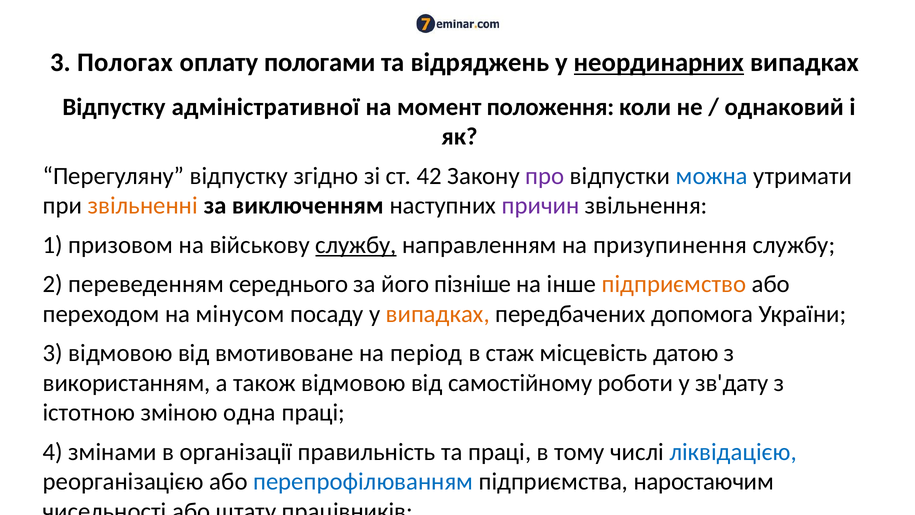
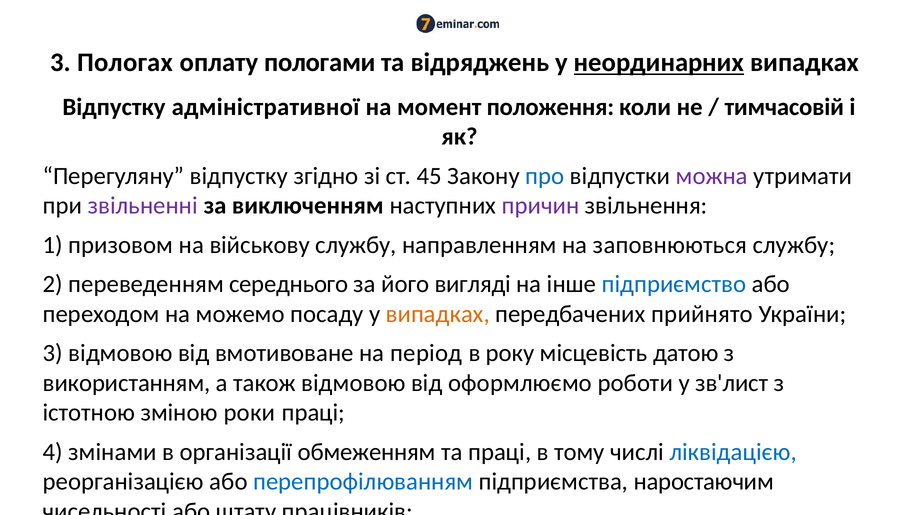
однаковий: однаковий -> тимчасовій (784, 107)
42: 42 -> 45 (429, 176)
про colour: purple -> blue (545, 176)
можна colour: blue -> purple (712, 176)
звільненні colour: orange -> purple (143, 206)
службу underline: present -> none (356, 245)
призупинення: призупинення -> заповнюються (670, 245)
пізніше: пізніше -> вигляді (473, 284)
підприємство colour: orange -> blue (674, 284)
мінусом: мінусом -> можемо (240, 314)
допомога: допомога -> прийнято (702, 314)
стаж: стаж -> року (510, 353)
самостійному: самостійному -> оформлюємо (520, 383)
зв'дату: зв'дату -> зв'лист (732, 383)
одна: одна -> роки (250, 412)
правильність: правильність -> обмеженням (367, 452)
